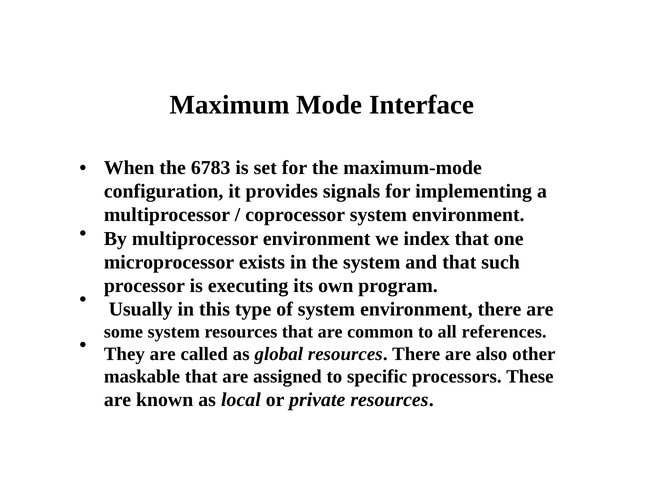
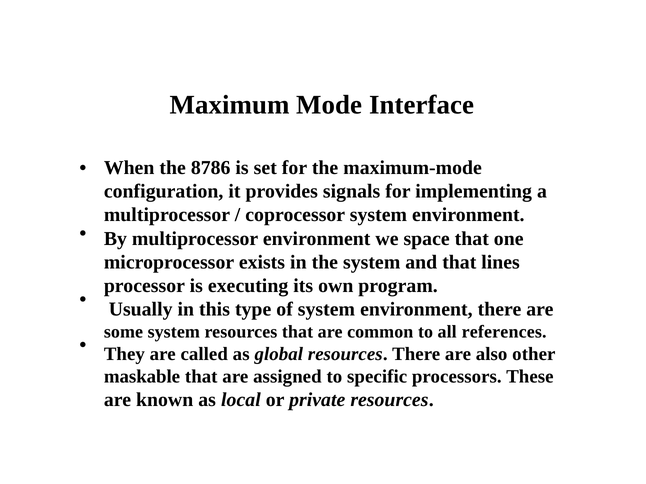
6783: 6783 -> 8786 (211, 168)
index: index -> space (427, 239)
such: such -> lines (501, 262)
